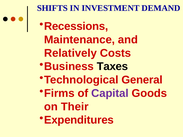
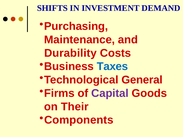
Recessions: Recessions -> Purchasing (76, 26)
Relatively: Relatively -> Durability (70, 53)
Taxes colour: black -> blue (112, 67)
Expenditures: Expenditures -> Components (79, 120)
